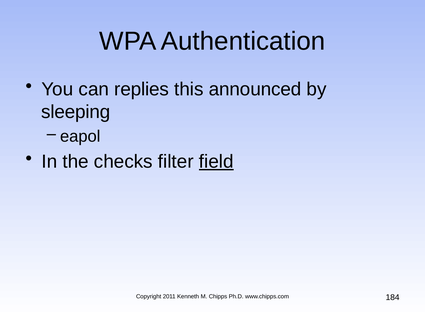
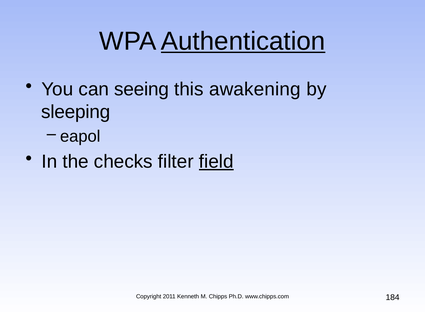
Authentication underline: none -> present (243, 41)
replies: replies -> seeing (142, 89)
announced: announced -> awakening (255, 89)
